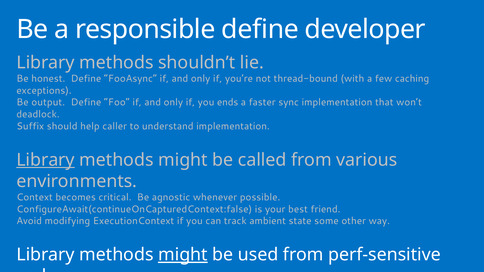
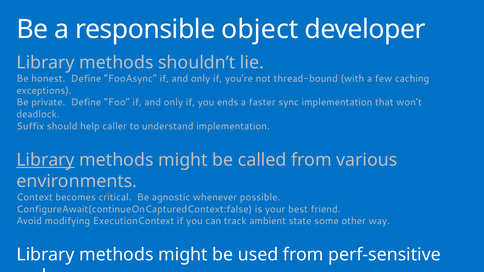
responsible define: define -> object (260, 29)
output: output -> private (48, 102)
might underline: present -> none (183, 255)
